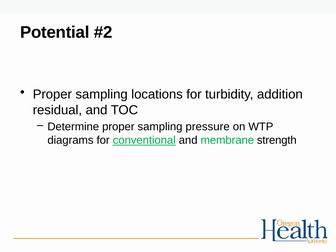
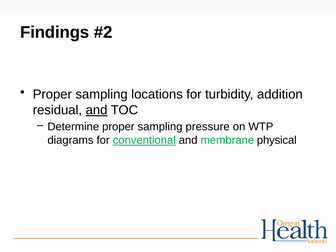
Potential: Potential -> Findings (55, 32)
and underline: none -> present (97, 110)
strength: strength -> physical (277, 140)
